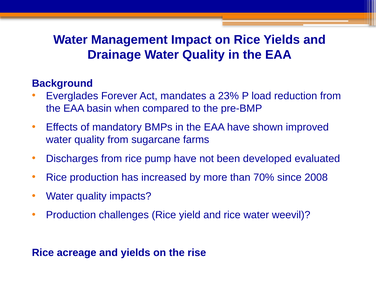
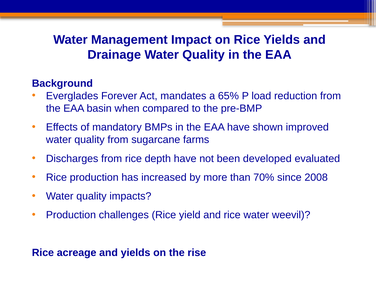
23%: 23% -> 65% (228, 96)
pump: pump -> depth (158, 159)
